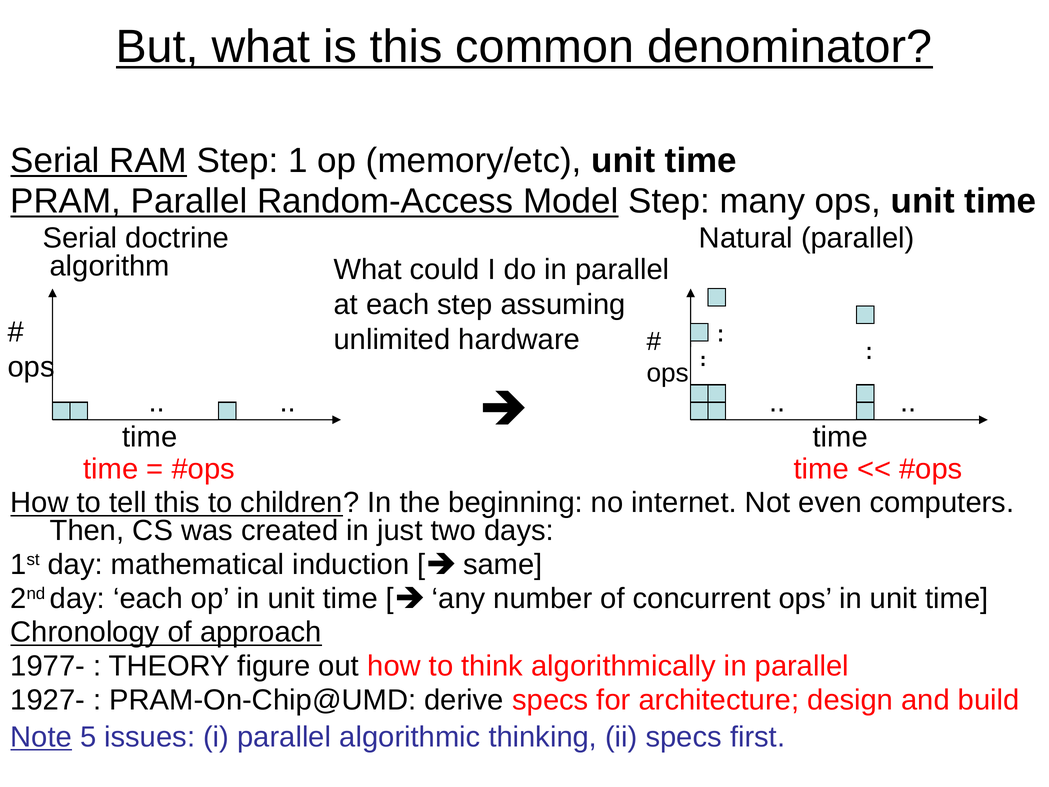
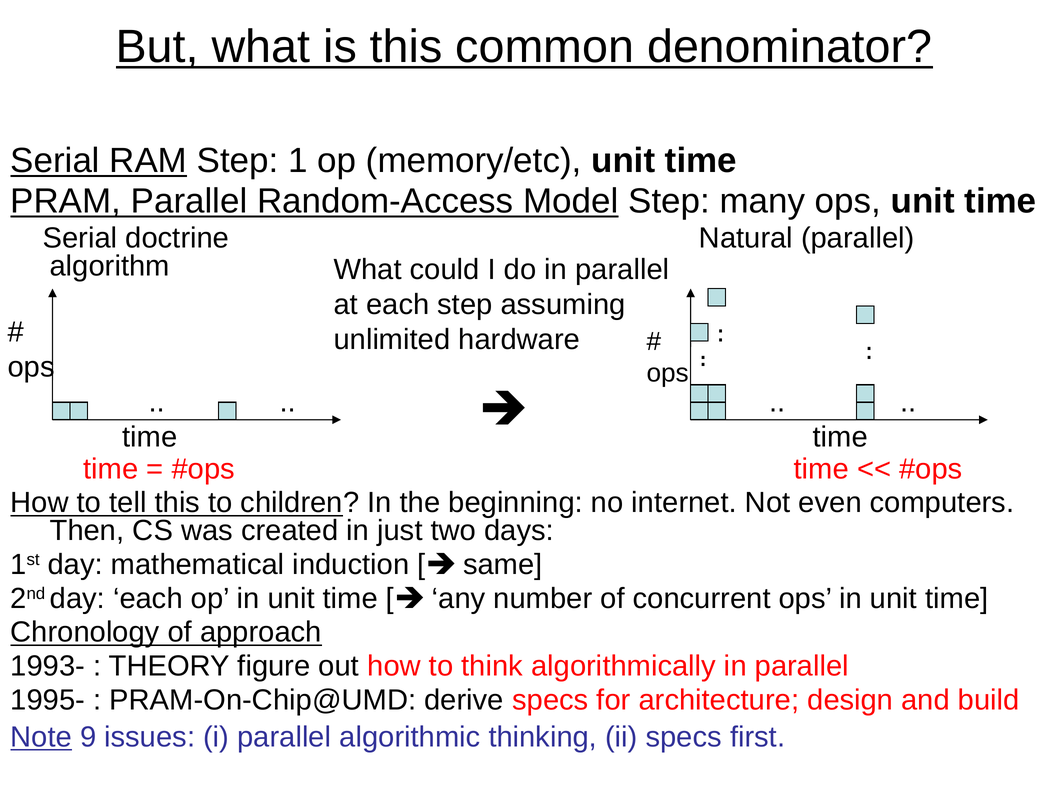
1977-: 1977- -> 1993- (48, 666)
1927-: 1927- -> 1995- (48, 700)
5: 5 -> 9 (88, 737)
